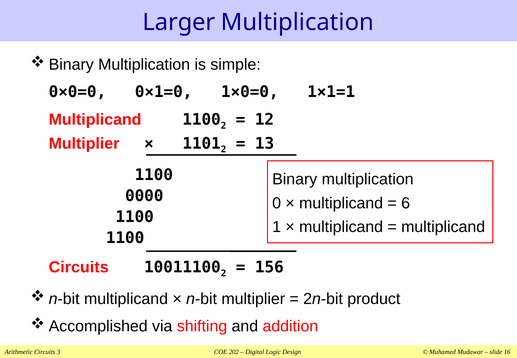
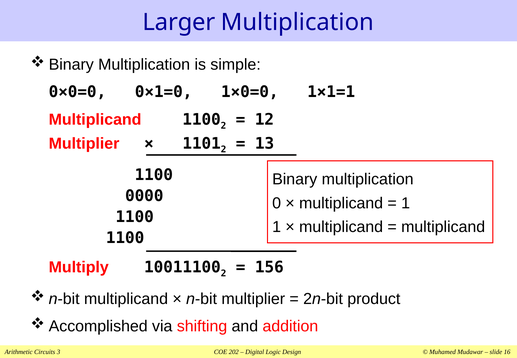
6: 6 -> 1 (406, 203)
Circuits: Circuits -> Multiply (79, 267)
